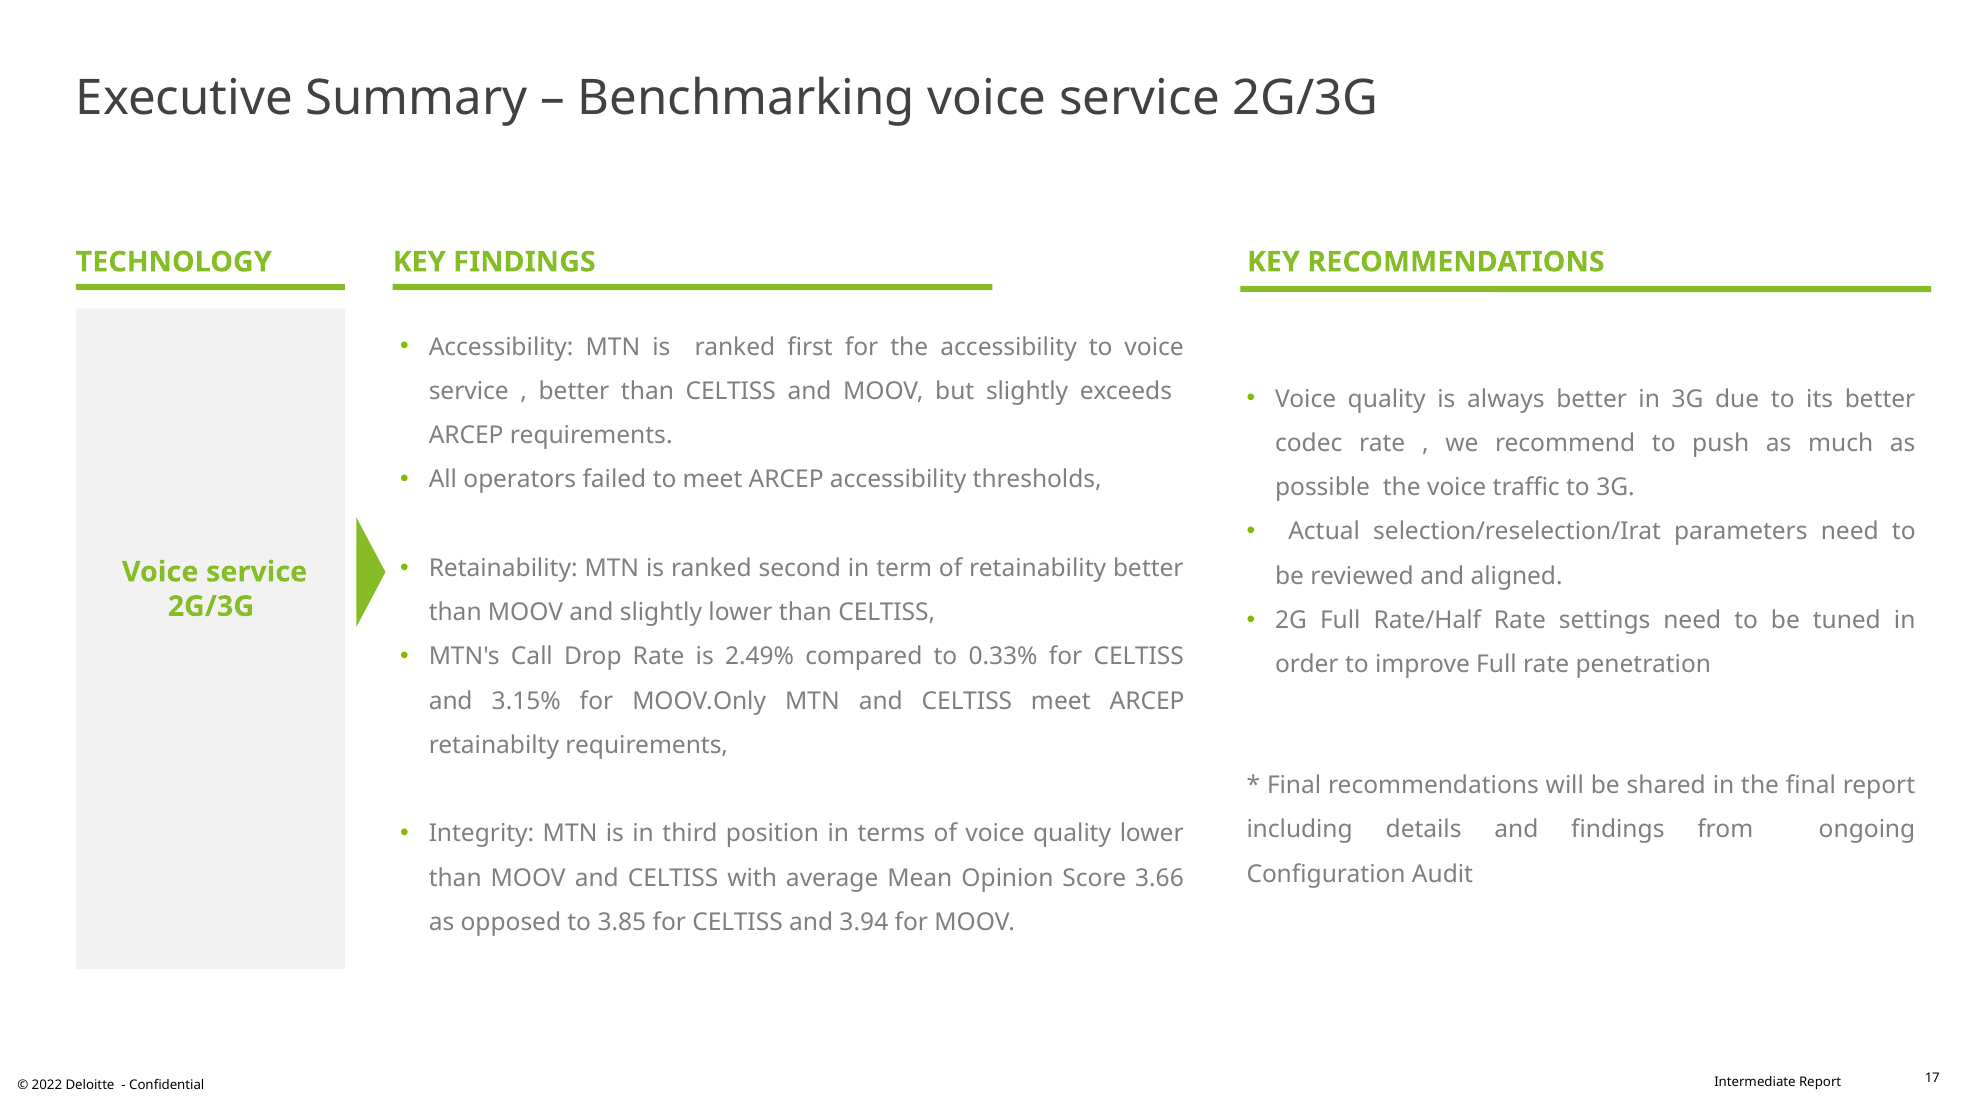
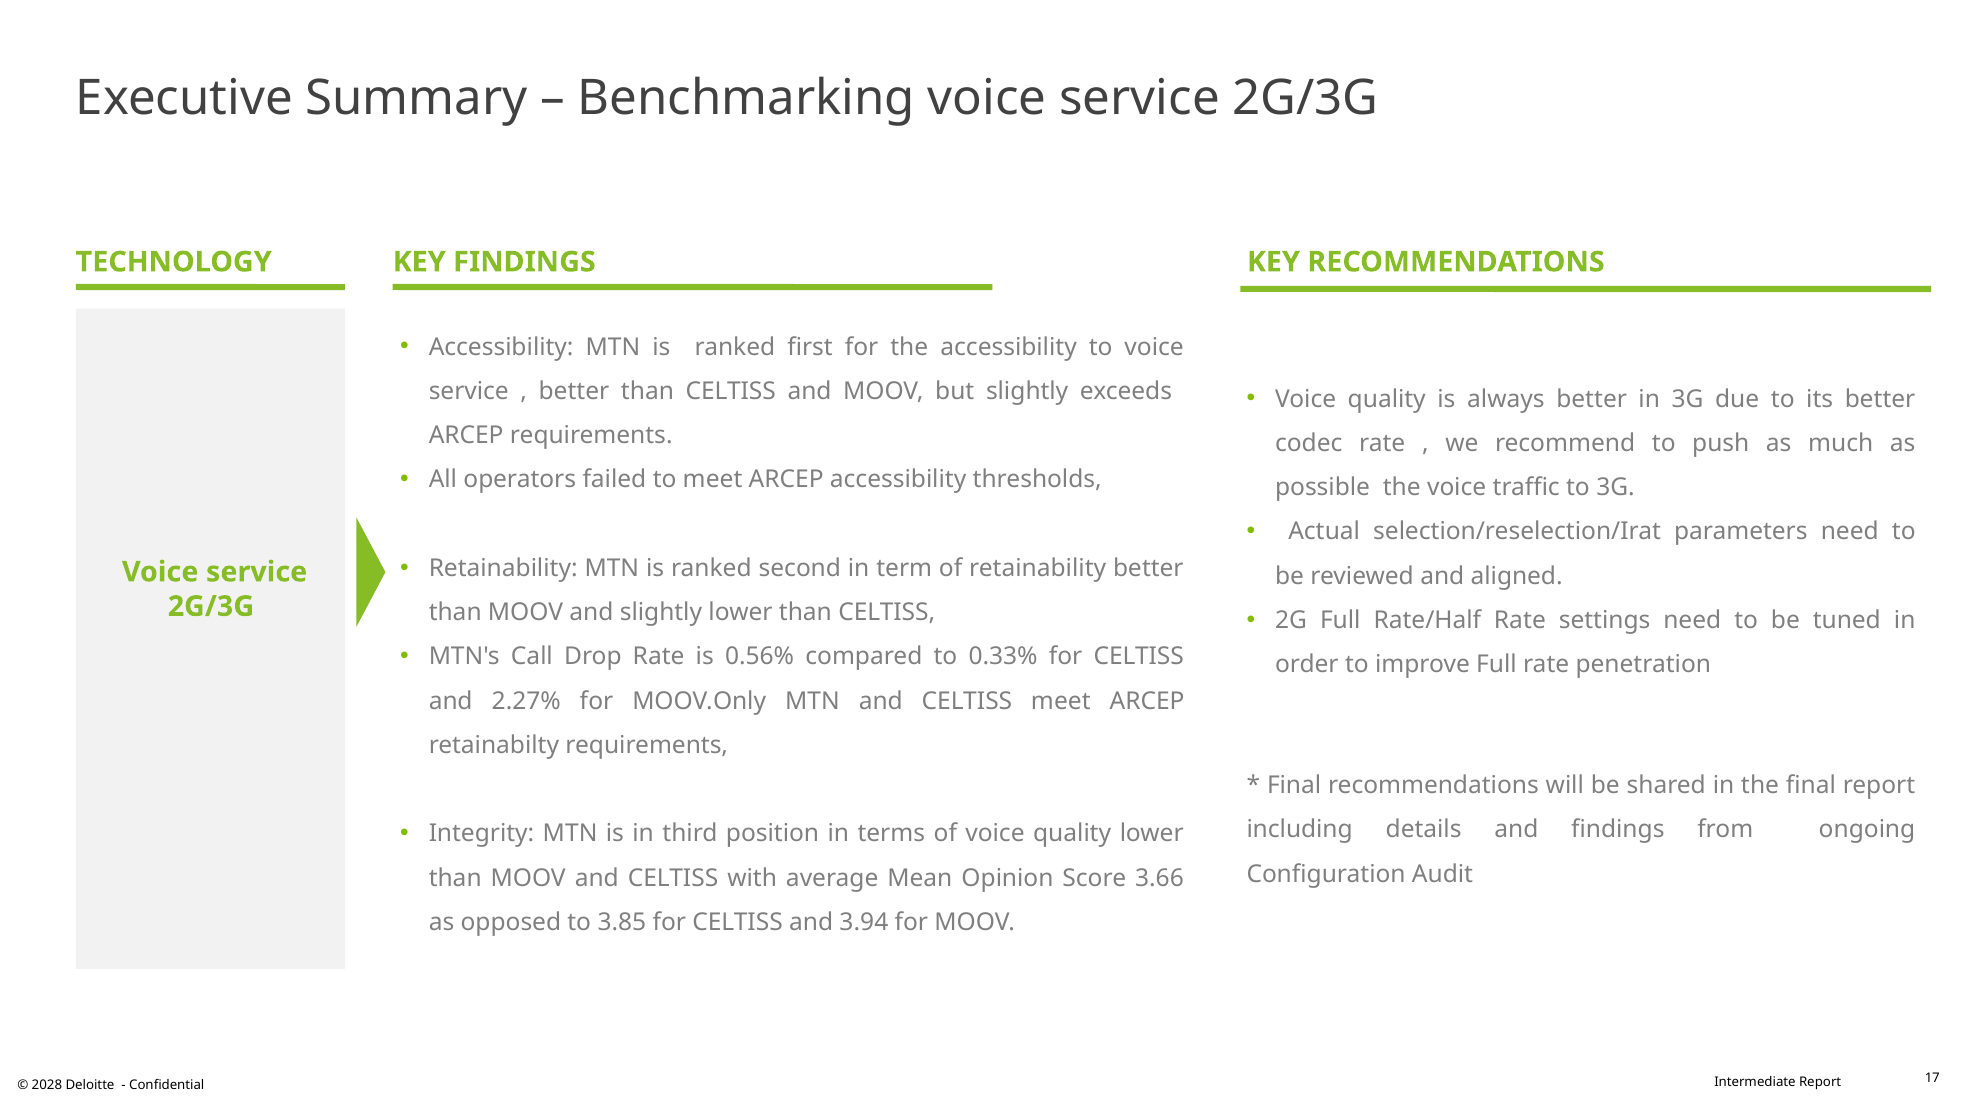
2.49%: 2.49% -> 0.56% (760, 657)
3.15%: 3.15% -> 2.27% (526, 701)
2022: 2022 -> 2028 (47, 1085)
